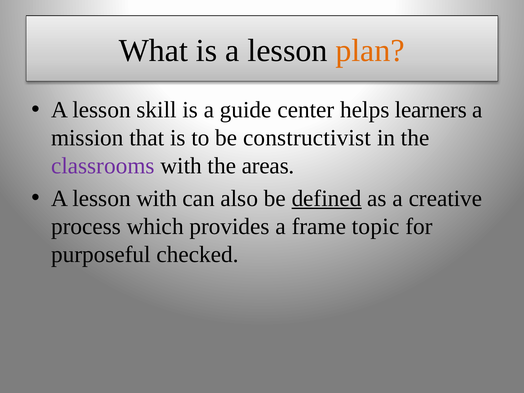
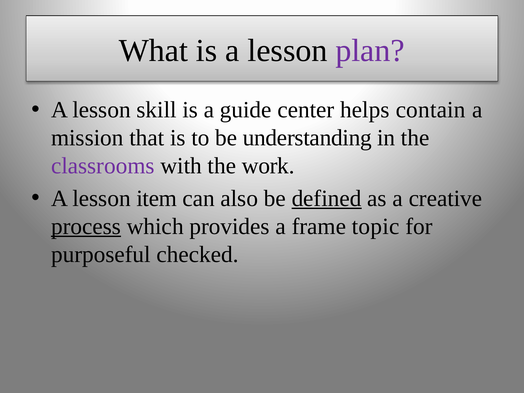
plan colour: orange -> purple (370, 51)
learners: learners -> contain (431, 110)
constructivist: constructivist -> understanding (307, 138)
areas: areas -> work (268, 166)
lesson with: with -> item (157, 198)
process underline: none -> present (86, 226)
